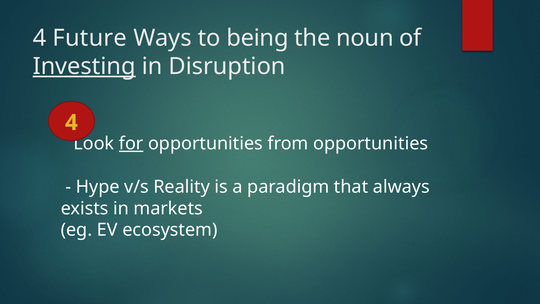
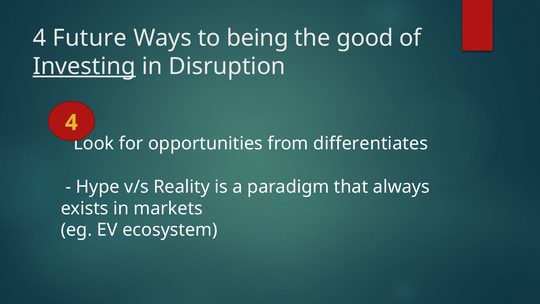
noun: noun -> good (365, 38)
for underline: present -> none (131, 143)
from opportunities: opportunities -> differentiates (371, 143)
